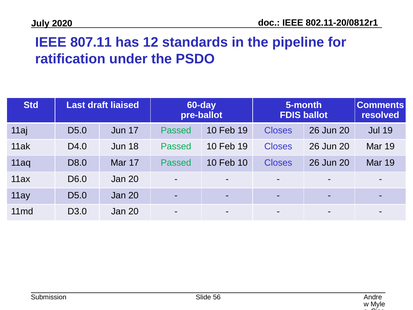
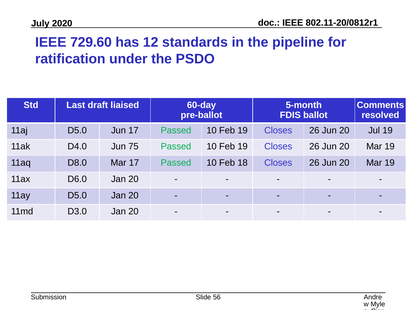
807.11: 807.11 -> 729.60 (91, 42)
18: 18 -> 75 (133, 146)
Feb 10: 10 -> 18 (243, 163)
